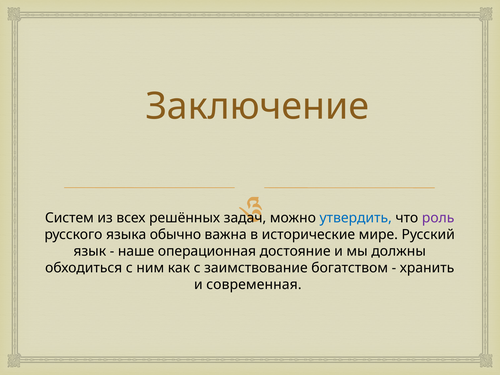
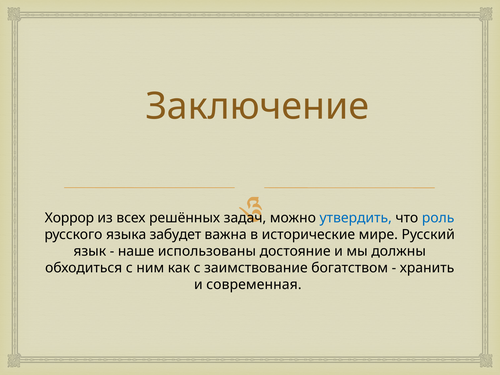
Систем: Систем -> Хоррор (69, 218)
роль colour: purple -> blue (438, 218)
обычно: обычно -> забудет (175, 234)
операционная: операционная -> использованы (207, 251)
